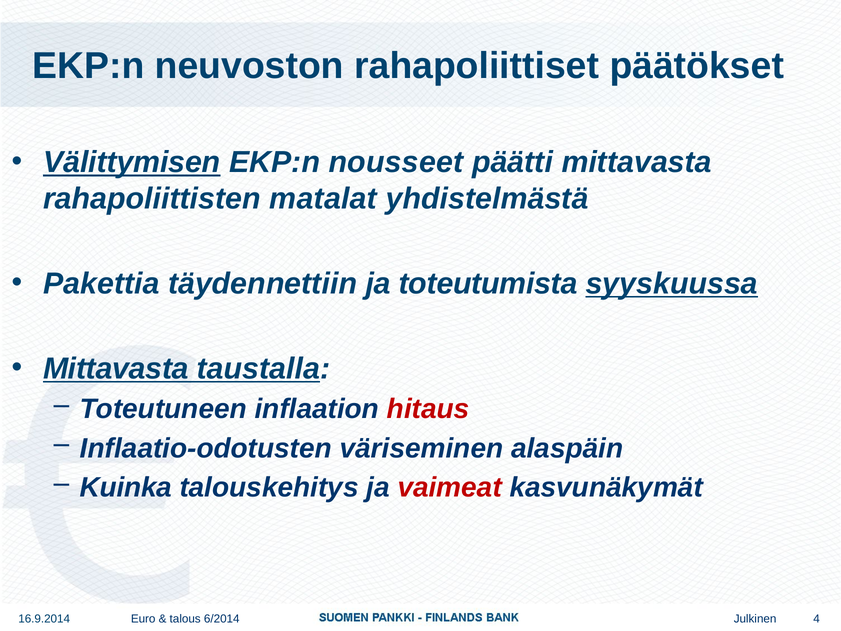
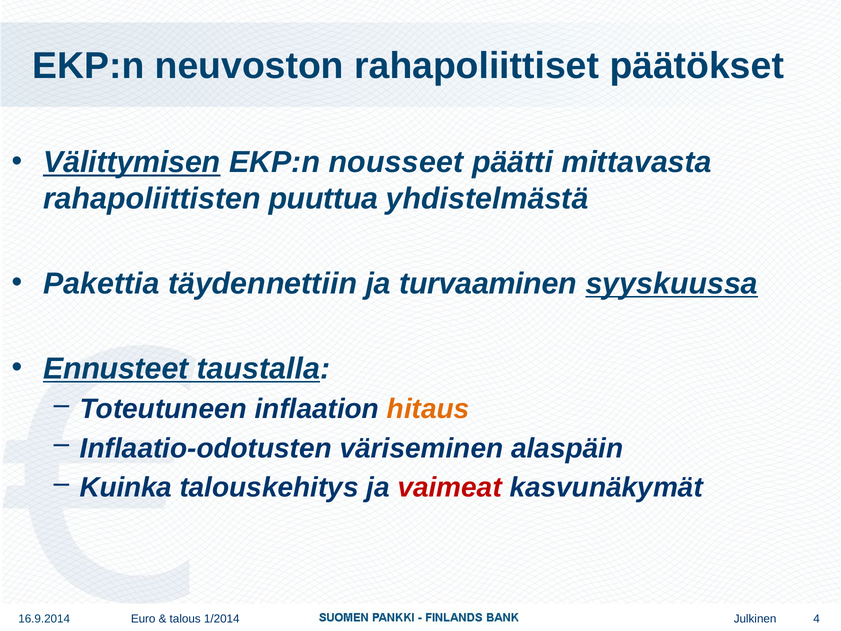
matalat: matalat -> puuttua (323, 199)
toteutumista: toteutumista -> turvaaminen (488, 283)
Mittavasta: Mittavasta -> Ennusteet (116, 368)
hitaus colour: red -> orange (428, 409)
6/2014: 6/2014 -> 1/2014 (222, 619)
